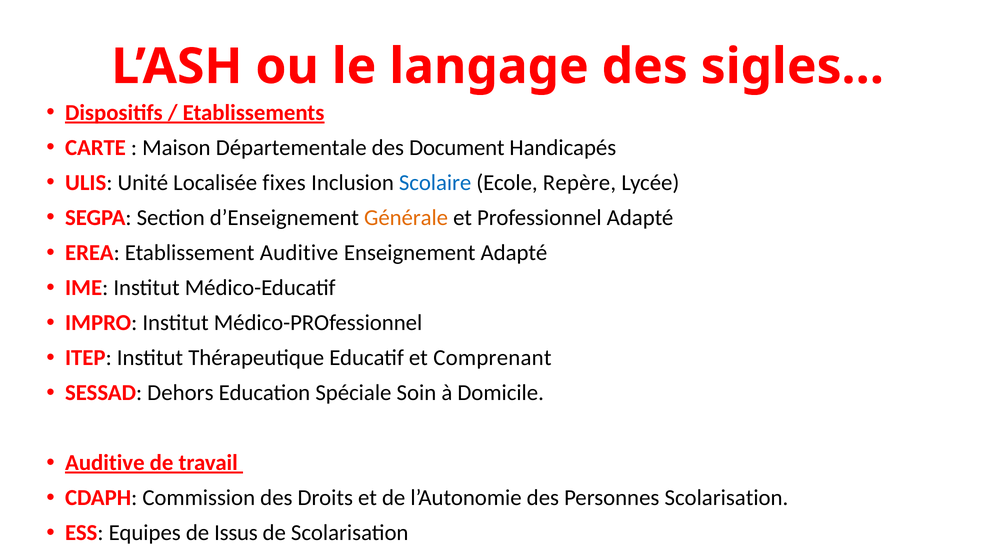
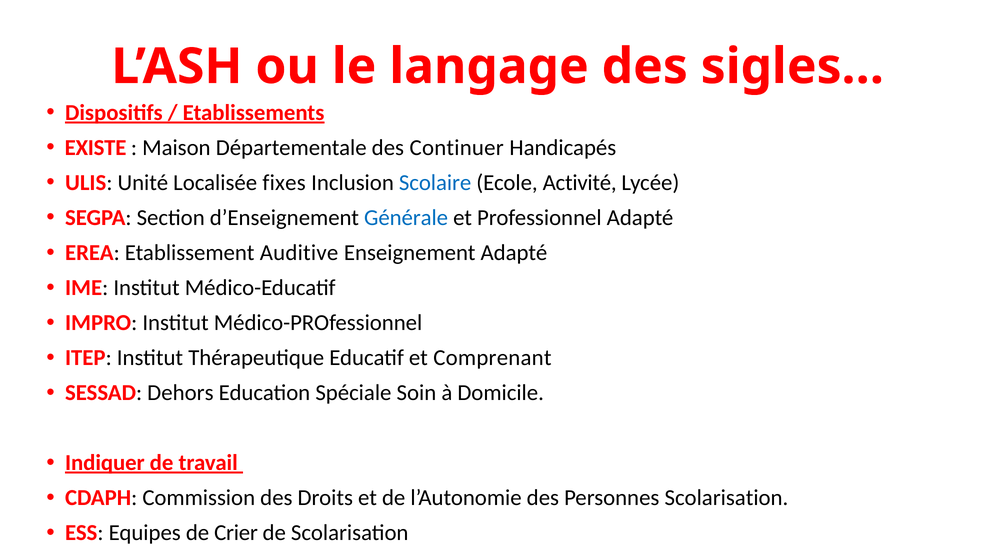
CARTE: CARTE -> EXISTE (96, 148)
Document: Document -> Continuer (457, 148)
Repère: Repère -> Activité (580, 183)
Générale colour: orange -> blue (406, 218)
Auditive: Auditive -> Indiquer (105, 463)
Issus: Issus -> Crier (236, 533)
